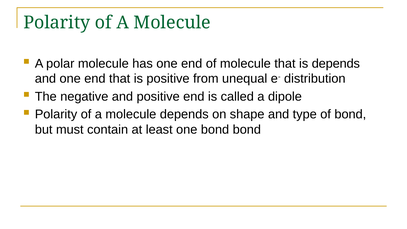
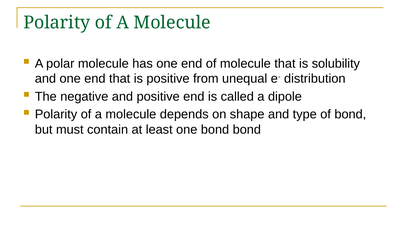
is depends: depends -> solubility (336, 63)
